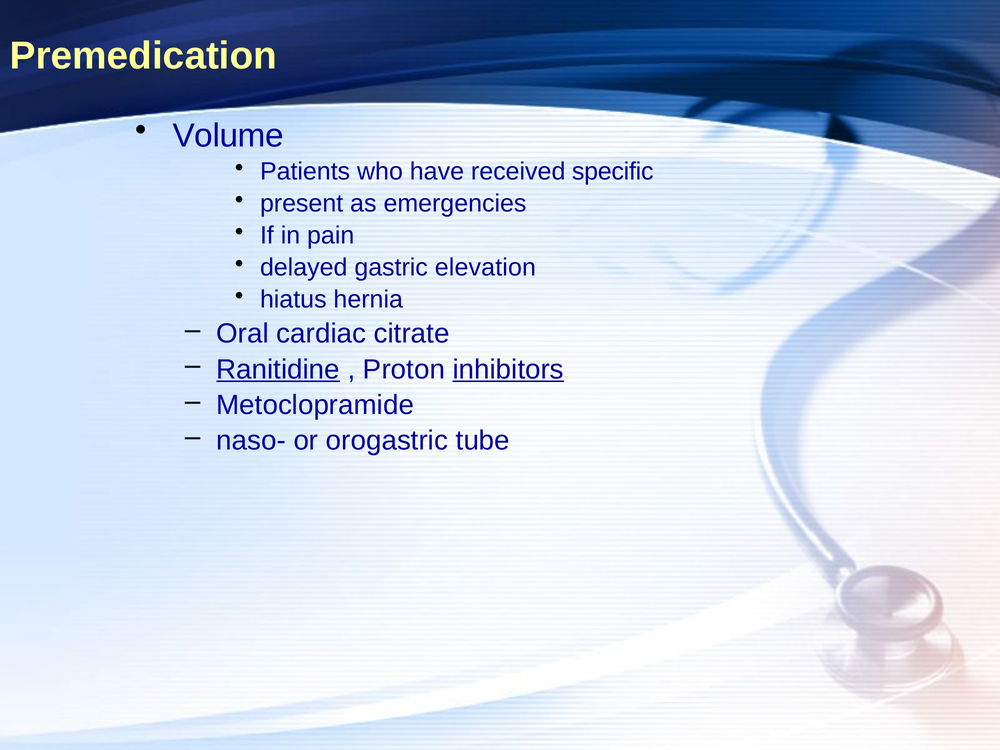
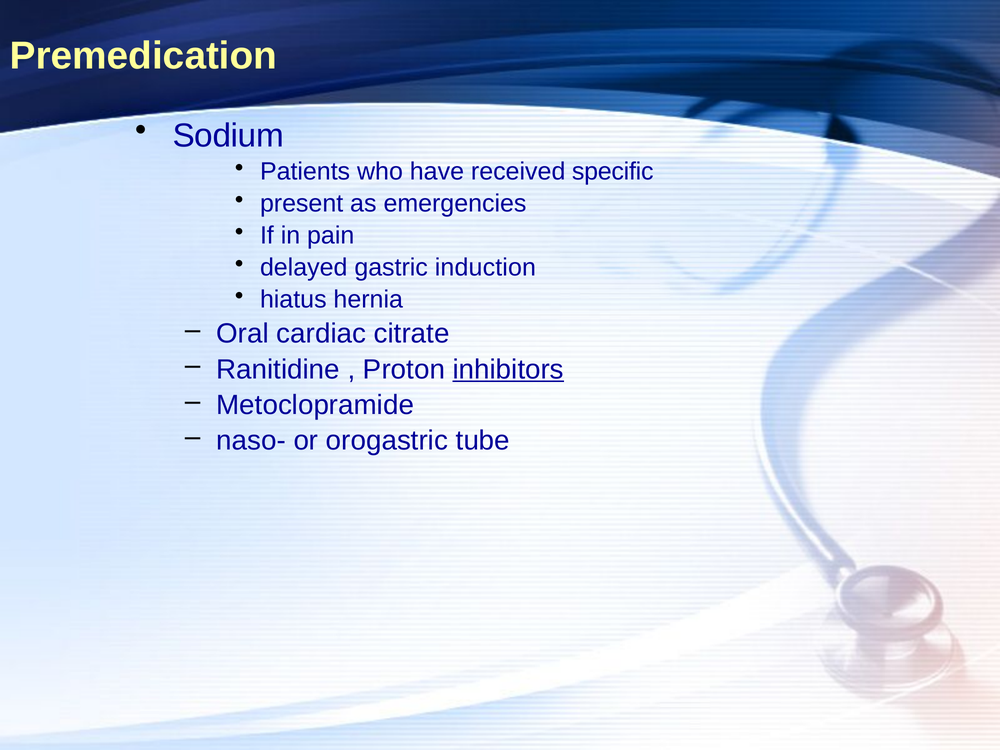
Volume: Volume -> Sodium (228, 136)
elevation: elevation -> induction (485, 268)
Ranitidine underline: present -> none (278, 369)
